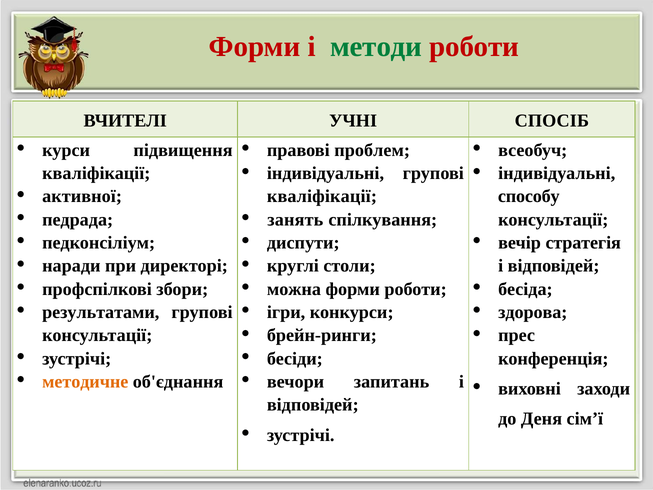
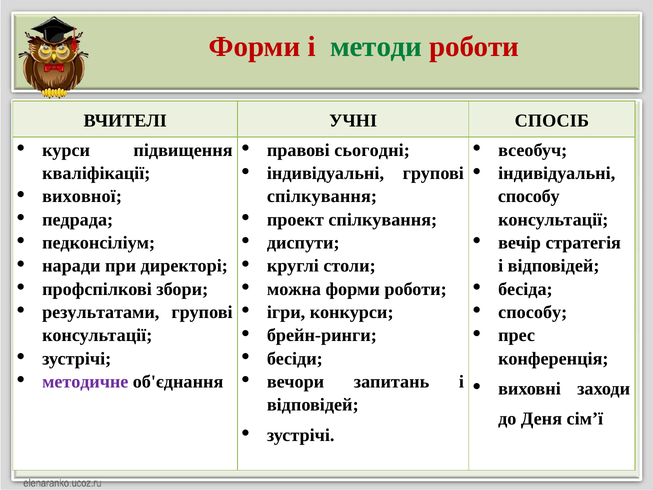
проблем: проблем -> сьогодні (372, 150)
активної: активної -> виховної (82, 196)
кваліфікації: кваліфікації -> спілкування (322, 196)
занять: занять -> проект (295, 220)
здорова: здорова -> способу (533, 312)
методичне colour: orange -> purple (85, 381)
